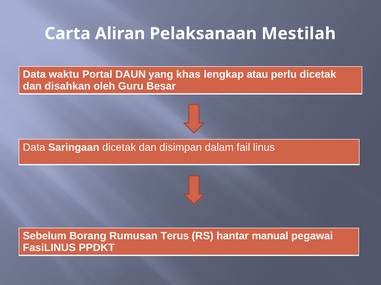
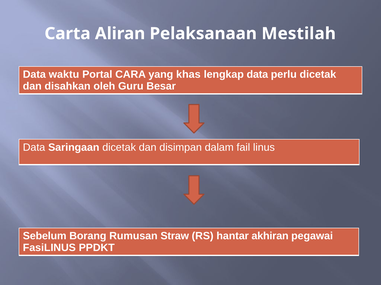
DAUN: DAUN -> CARA (131, 75)
lengkap atau: atau -> data (257, 75)
Terus: Terus -> Straw (175, 237)
manual: manual -> akhiran (270, 237)
